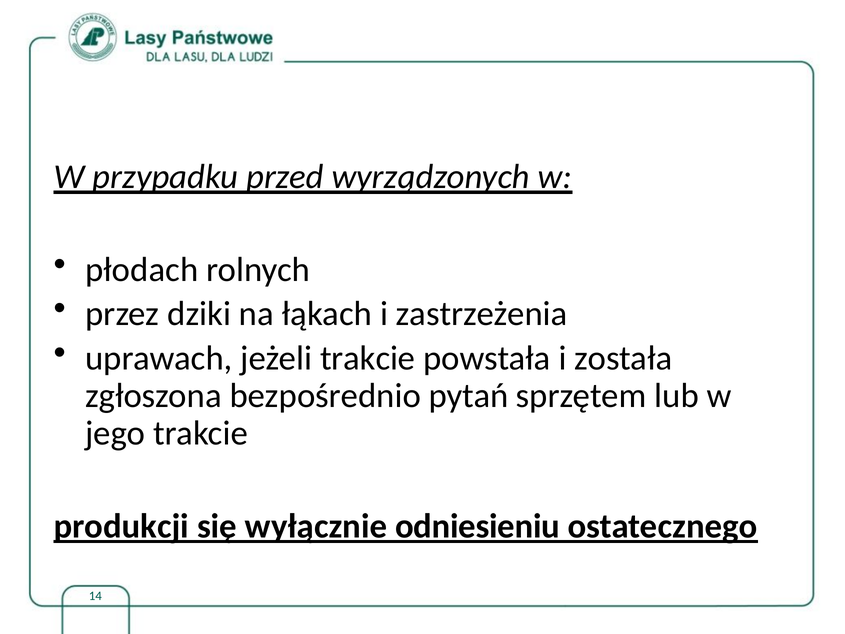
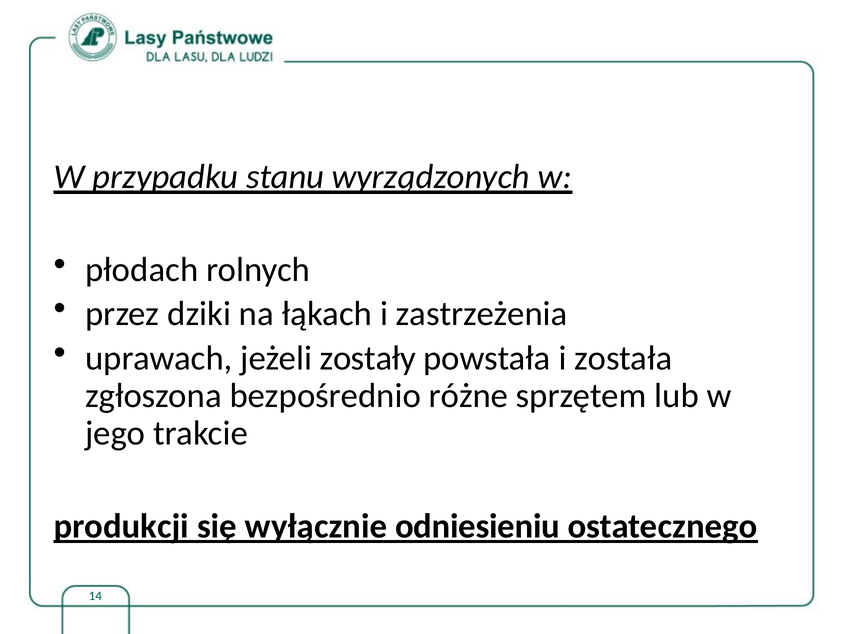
przed: przed -> stanu (285, 177)
jeżeli trakcie: trakcie -> zostały (368, 358)
pytań: pytań -> różne (469, 396)
